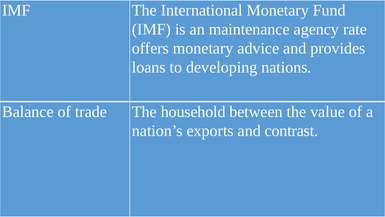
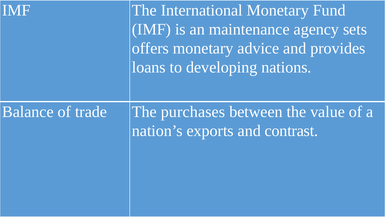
rate: rate -> sets (355, 29)
household: household -> purchases (193, 112)
